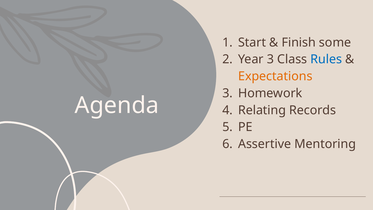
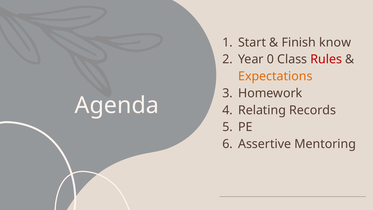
some: some -> know (335, 42)
Year 3: 3 -> 0 (270, 59)
Rules colour: blue -> red (326, 59)
